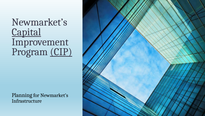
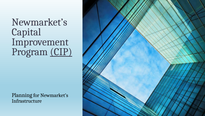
Capital underline: present -> none (26, 32)
